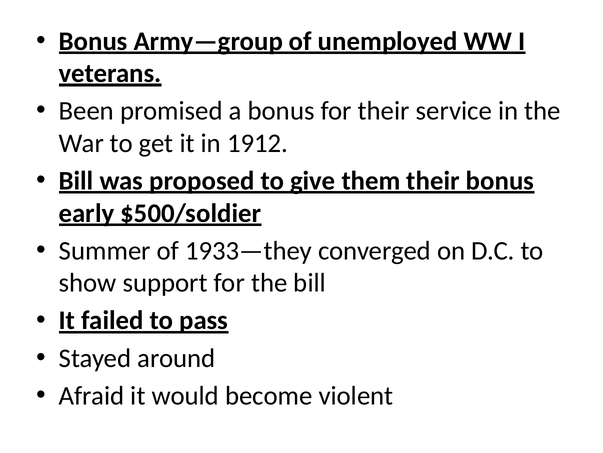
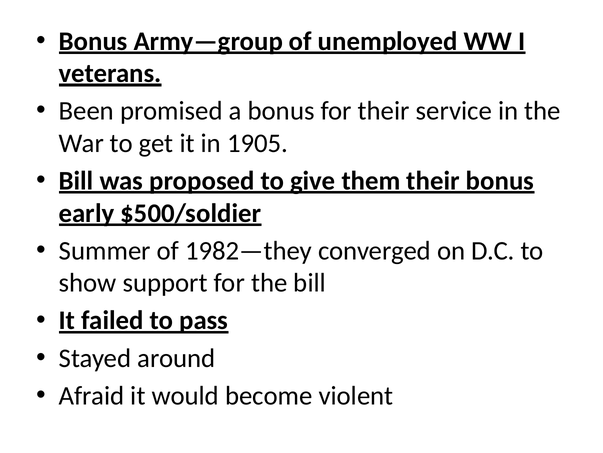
1912: 1912 -> 1905 (258, 143)
1933—they: 1933—they -> 1982—they (249, 250)
